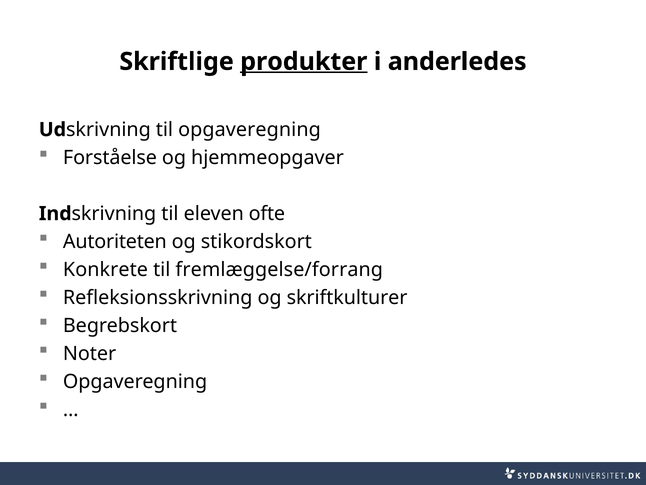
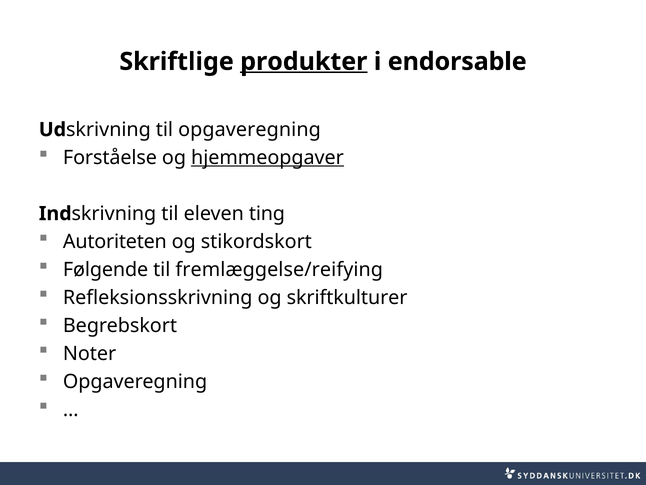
anderledes: anderledes -> endorsable (457, 62)
hjemmeopgaver underline: none -> present (267, 157)
ofte: ofte -> ting (267, 213)
Konkrete: Konkrete -> Følgende (106, 269)
fremlæggelse/forrang: fremlæggelse/forrang -> fremlæggelse/reifying (279, 269)
